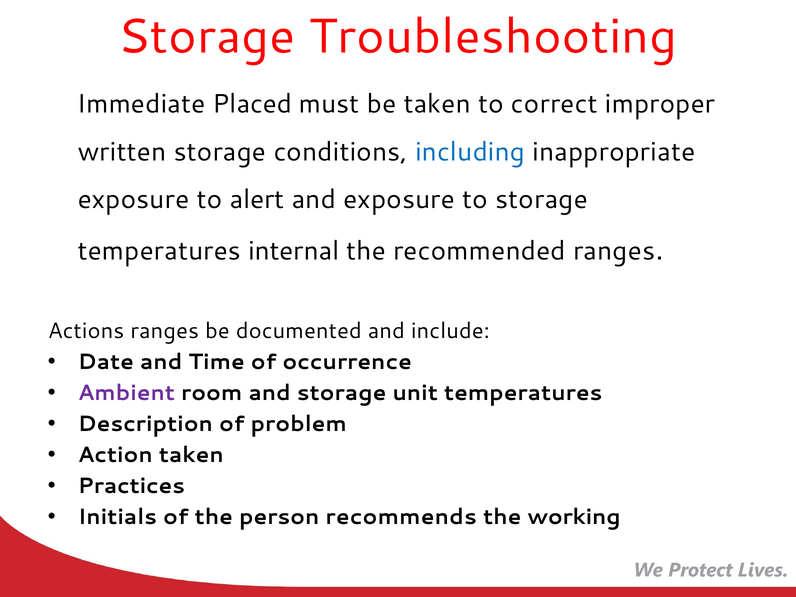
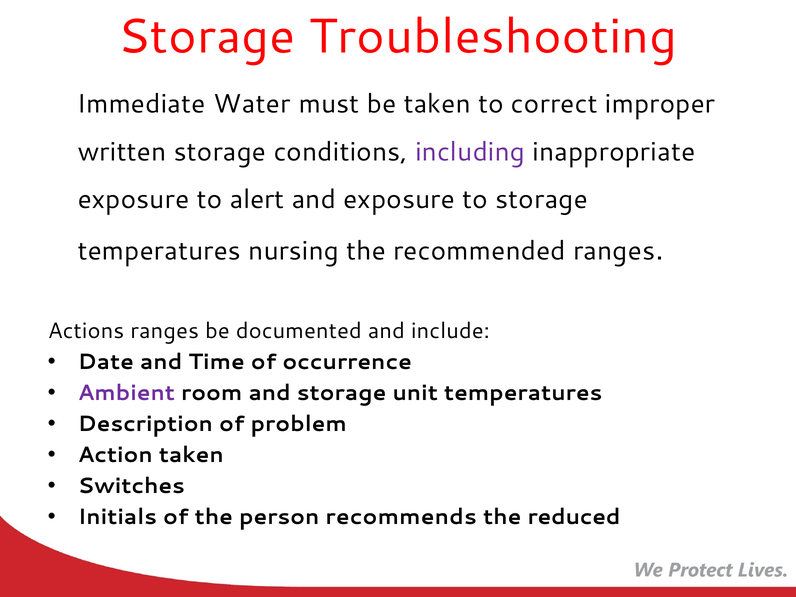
Placed: Placed -> Water (252, 104)
including colour: blue -> purple (470, 152)
internal: internal -> nursing (294, 251)
Practices: Practices -> Switches (131, 486)
working: working -> reduced (574, 517)
